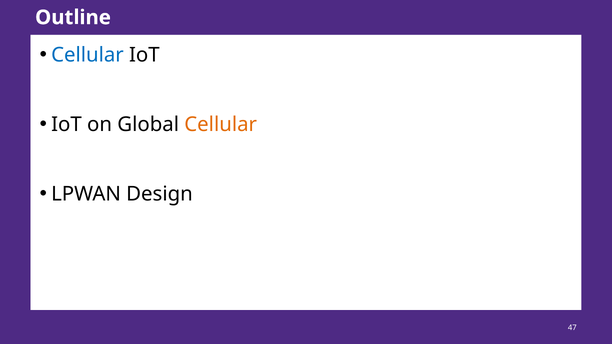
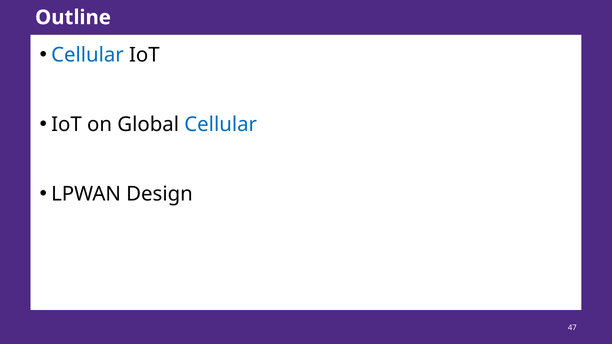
Cellular colour: orange -> blue (221, 125)
